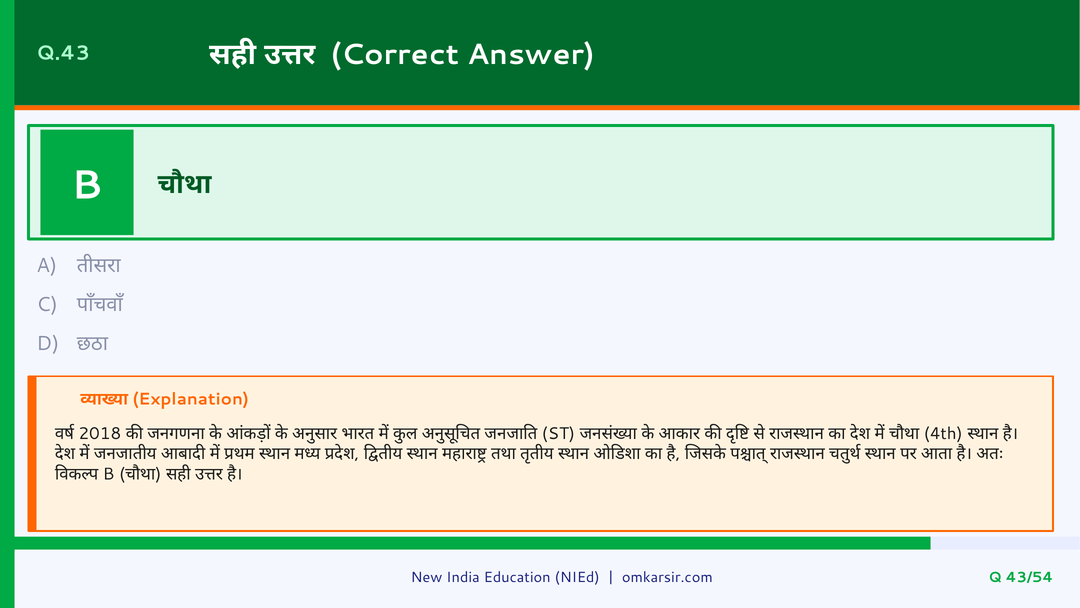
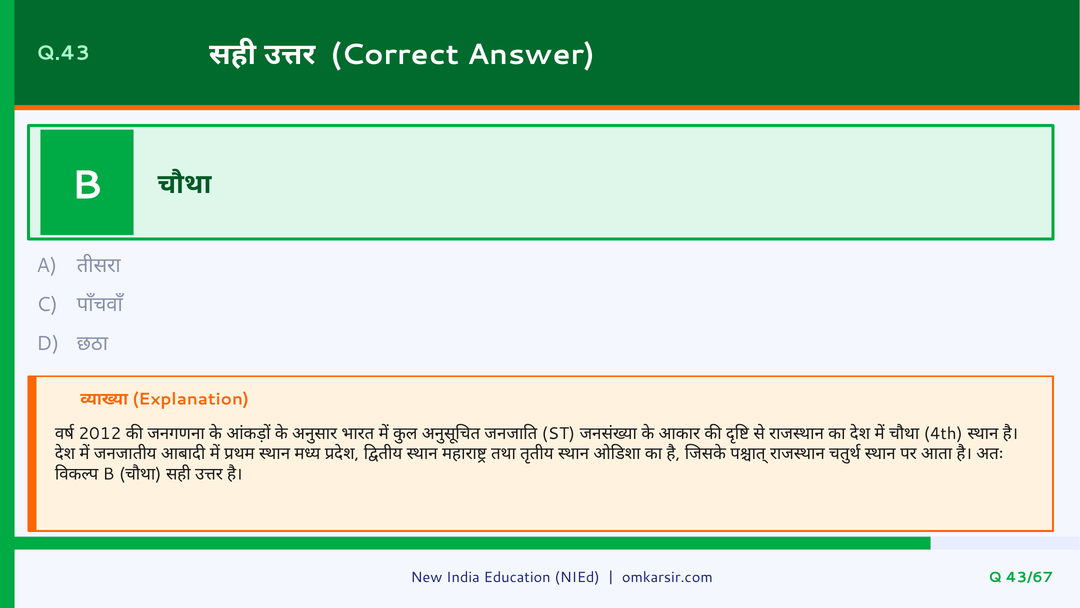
2018: 2018 -> 2012 (100, 433)
43/54: 43/54 -> 43/67 (1029, 577)
